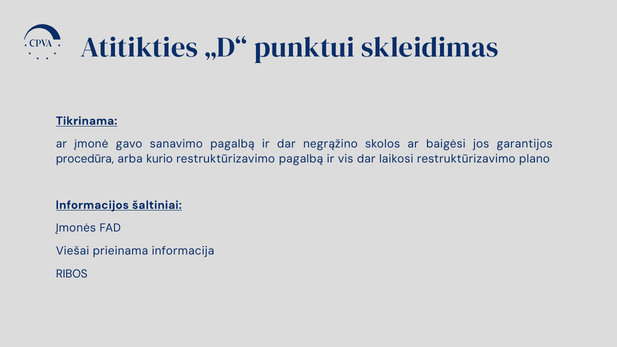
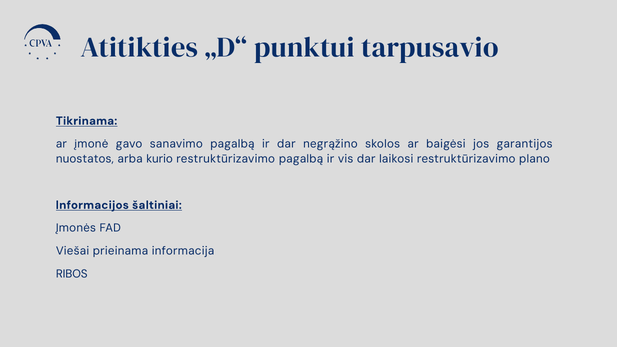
skleidimas: skleidimas -> tarpusavio (430, 47)
procedūra: procedūra -> nuostatos (85, 159)
